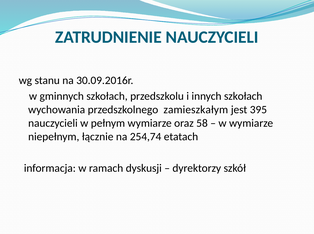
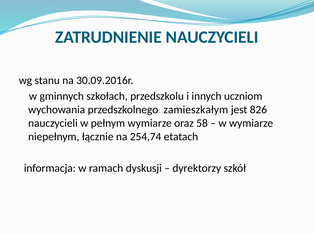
innych szkołach: szkołach -> uczniom (243, 96)
395: 395 -> 826 (258, 110)
